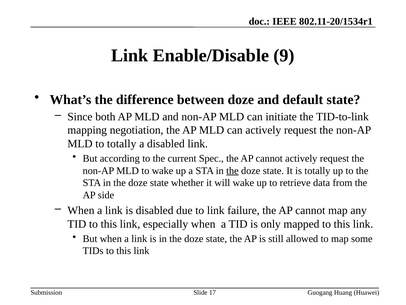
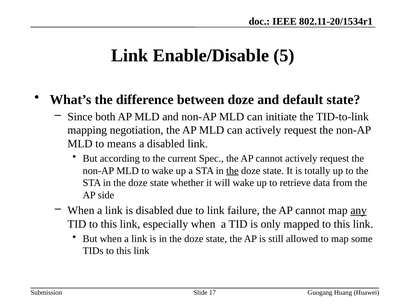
9: 9 -> 5 (284, 55)
to totally: totally -> means (122, 143)
any underline: none -> present (359, 210)
